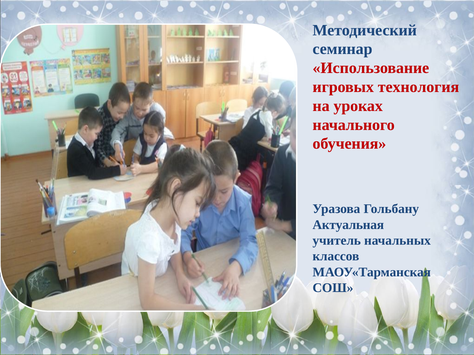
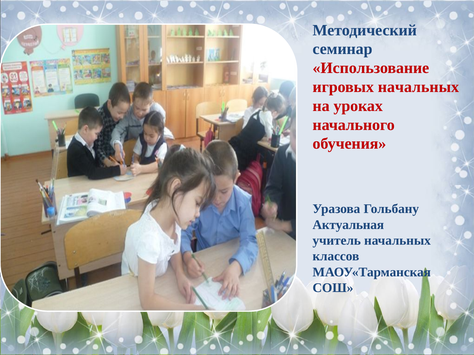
игровых технология: технология -> начальных (418, 87)
